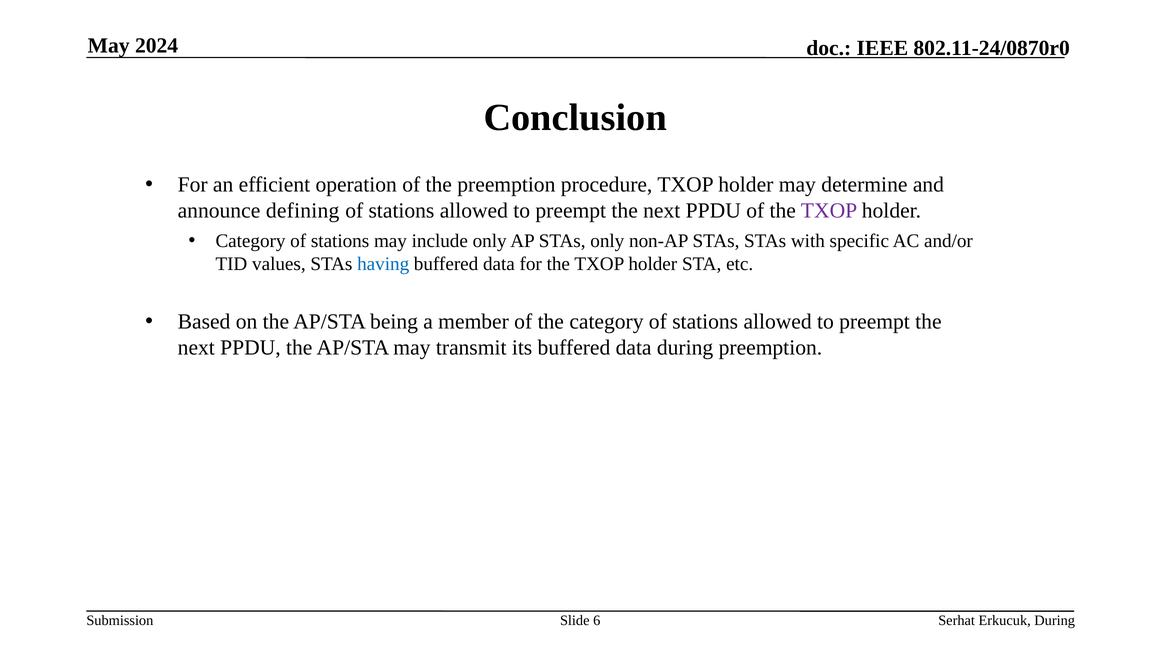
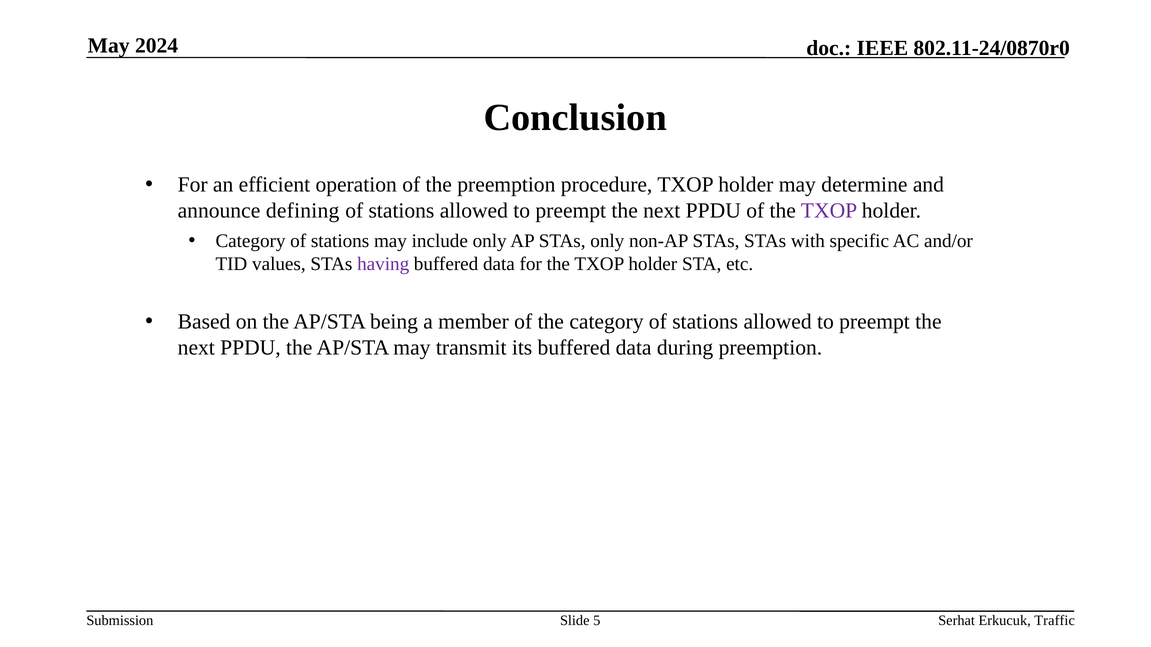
having colour: blue -> purple (383, 264)
6: 6 -> 5 (597, 621)
Erkucuk During: During -> Traffic (1055, 621)
